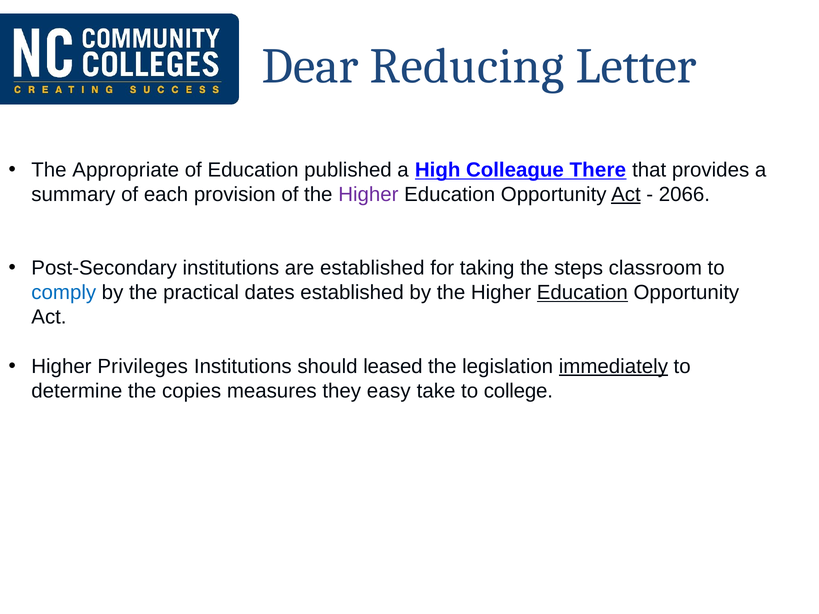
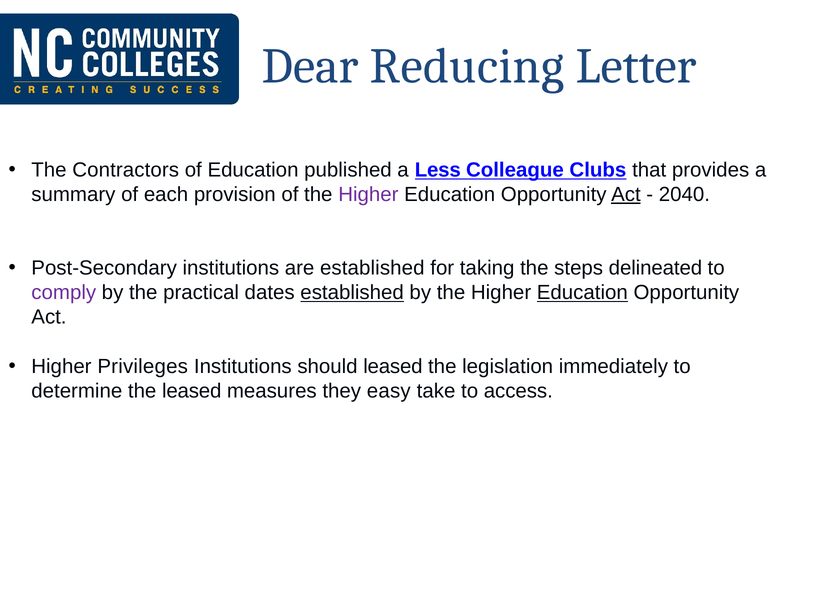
Appropriate: Appropriate -> Contractors (126, 170)
High: High -> Less (438, 170)
There: There -> Clubs (598, 170)
2066: 2066 -> 2040 (684, 195)
classroom: classroom -> delineated (655, 268)
comply colour: blue -> purple (64, 293)
established underline: none -> present (352, 293)
immediately underline: present -> none (613, 367)
the copies: copies -> leased (192, 391)
college: college -> access (518, 391)
